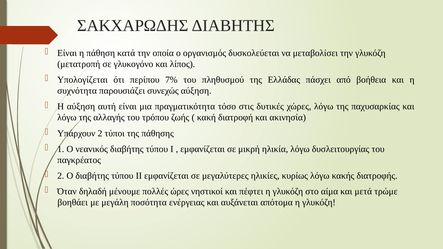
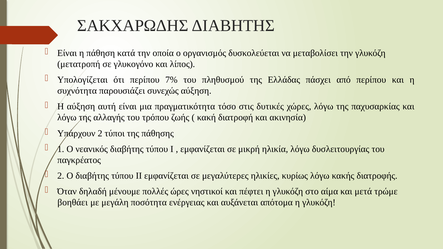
από βοήθεια: βοήθεια -> περίπου (371, 80)
